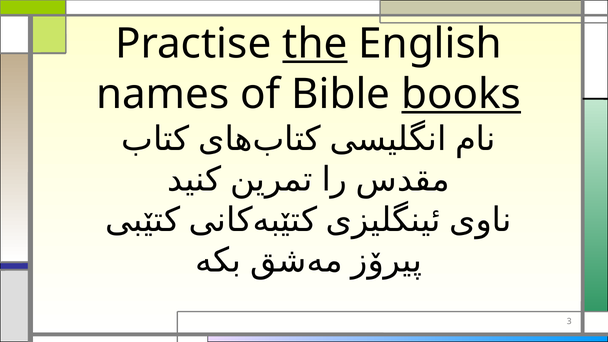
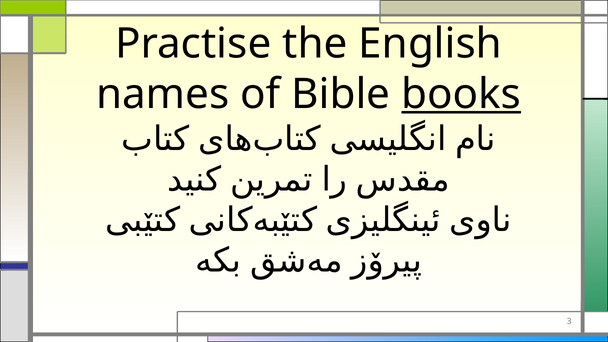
the underline: present -> none (315, 44)
